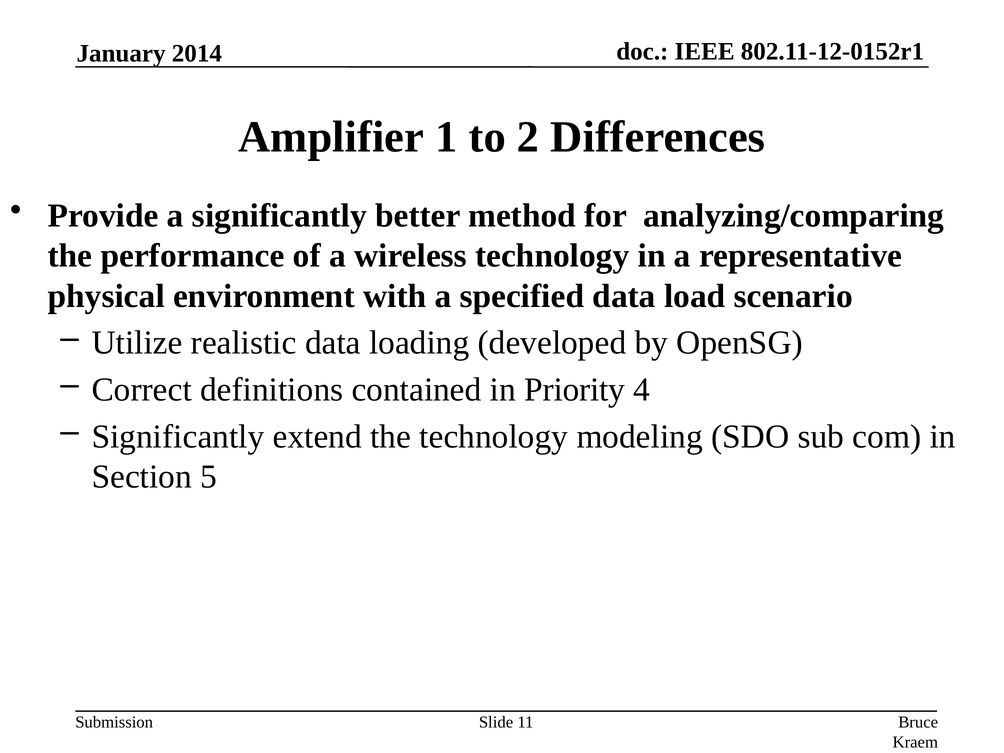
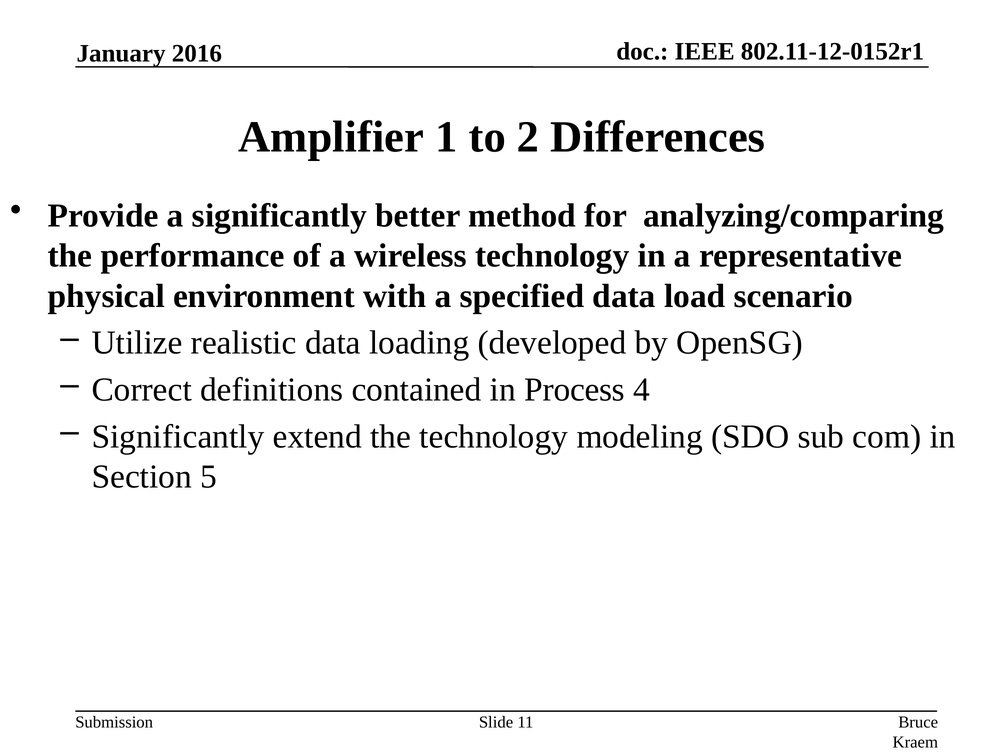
2014: 2014 -> 2016 (197, 54)
Priority: Priority -> Process (575, 390)
